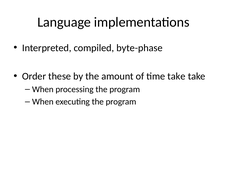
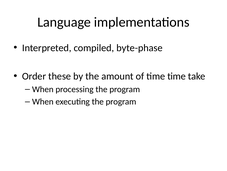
time take: take -> time (177, 76)
